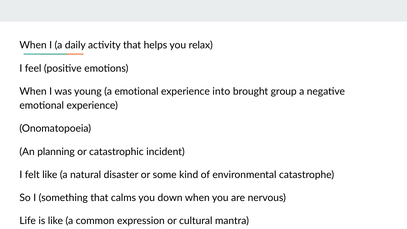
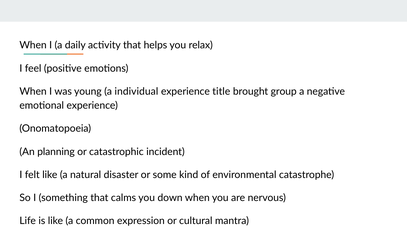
a emotional: emotional -> individual (136, 91)
into: into -> title (221, 91)
